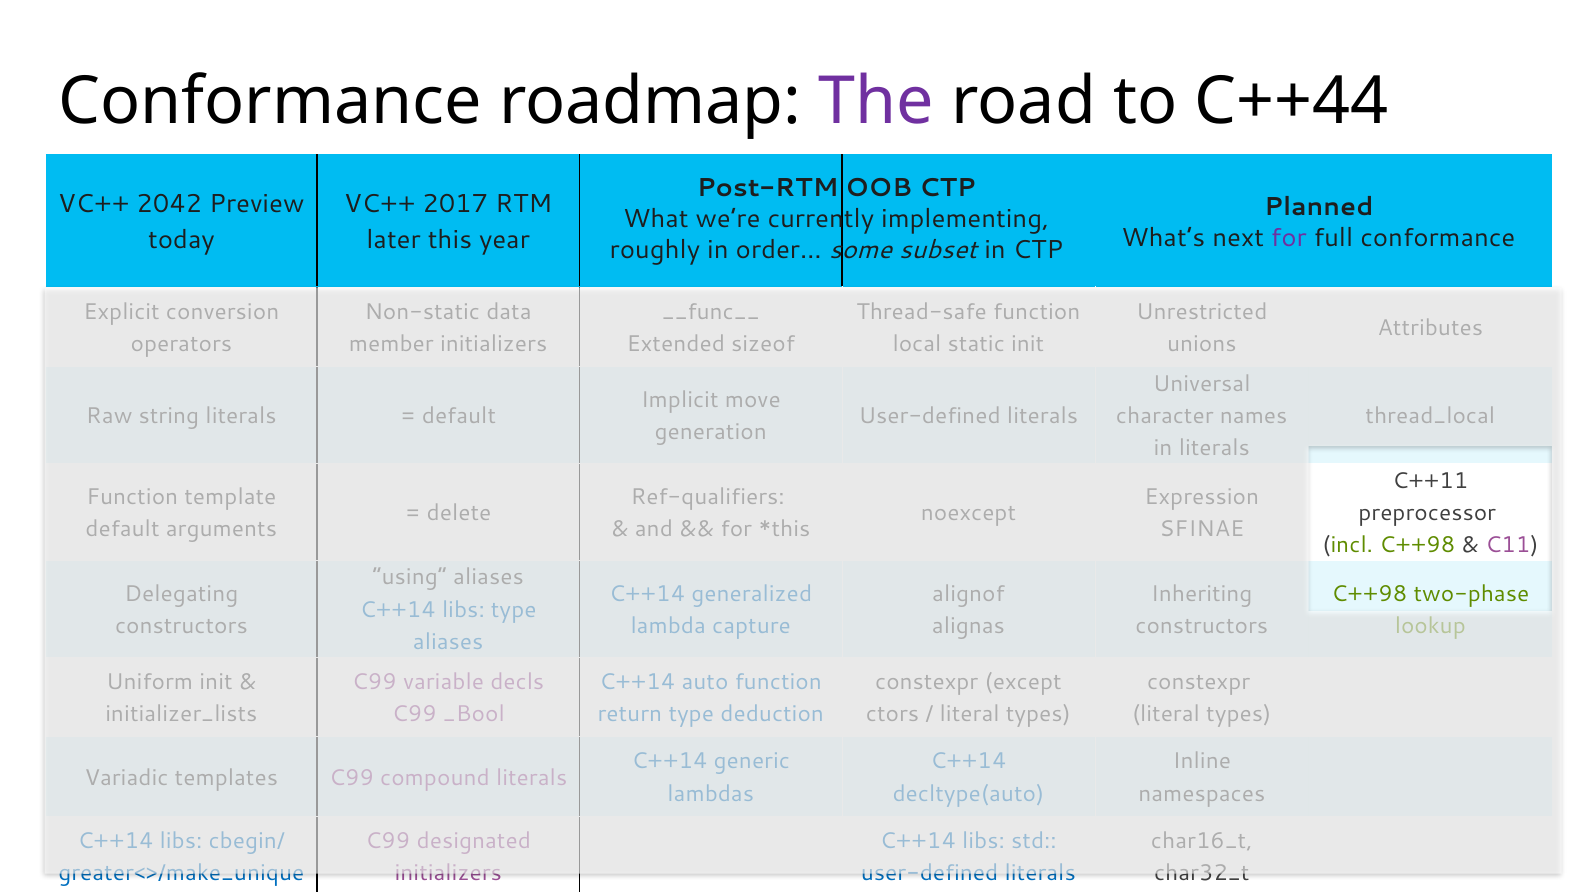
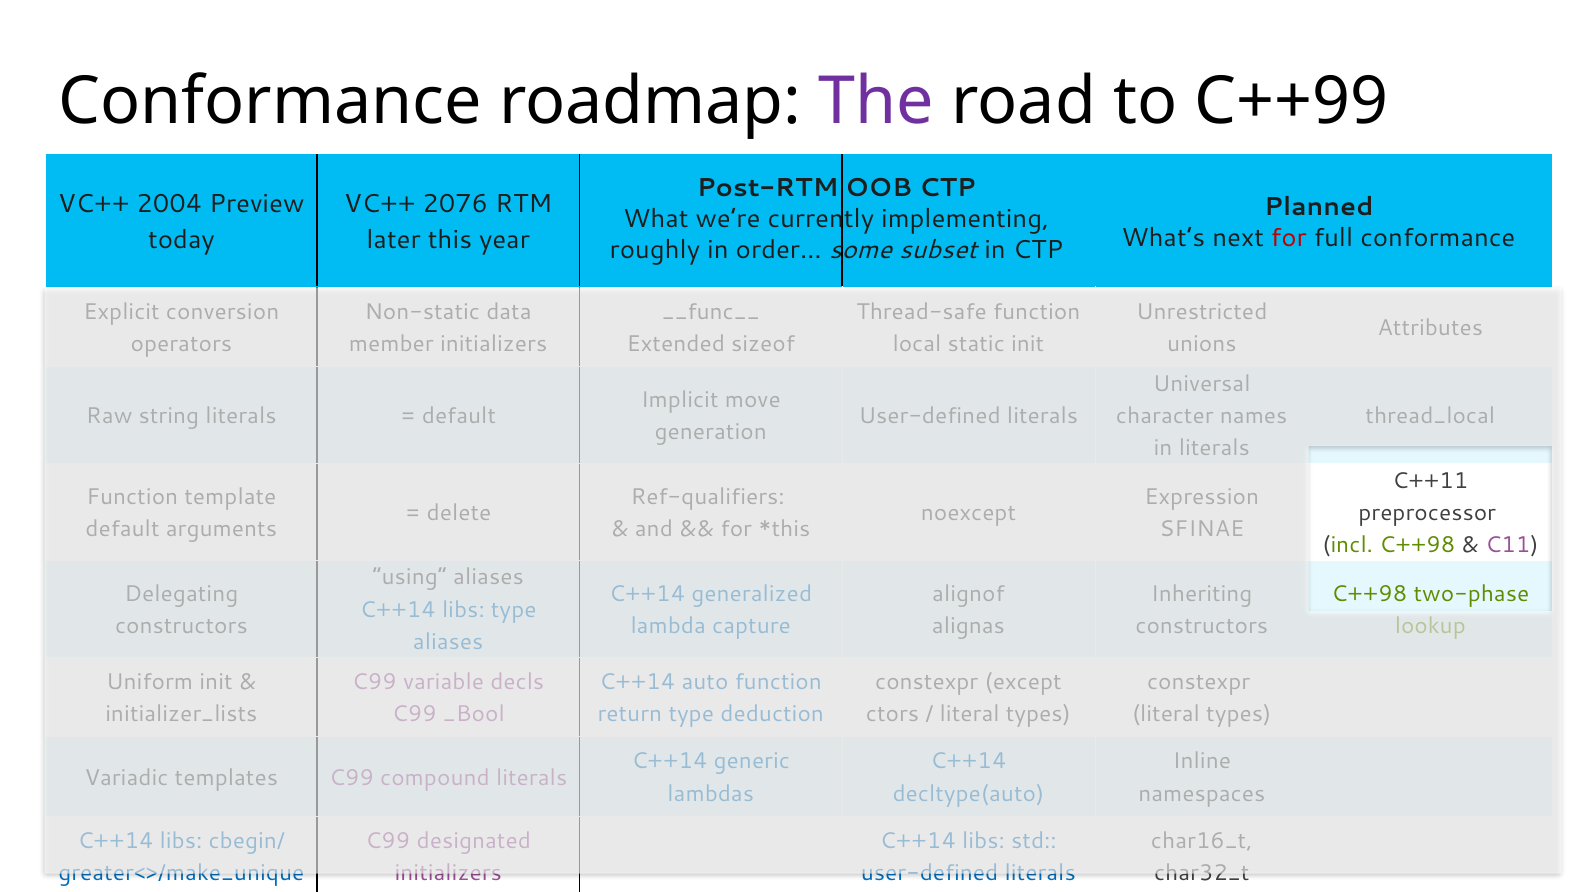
C++44: C++44 -> C++99 (1292, 101)
2042: 2042 -> 2004 (169, 204)
2017: 2017 -> 2076 (455, 204)
for colour: purple -> red (1289, 238)
